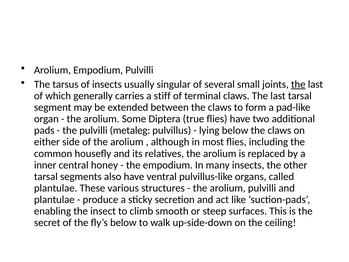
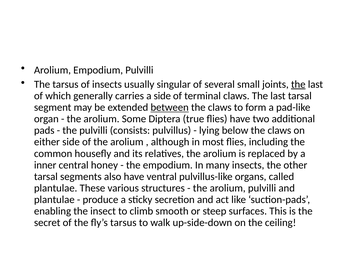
a stiff: stiff -> side (162, 96)
between underline: none -> present (170, 107)
metaleg: metaleg -> consists (130, 130)
fly’s below: below -> tarsus (123, 222)
